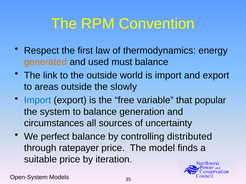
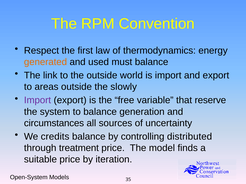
Import colour: blue -> purple (38, 100)
popular: popular -> reserve (210, 100)
perfect: perfect -> credits (55, 137)
ratepayer: ratepayer -> treatment (79, 148)
